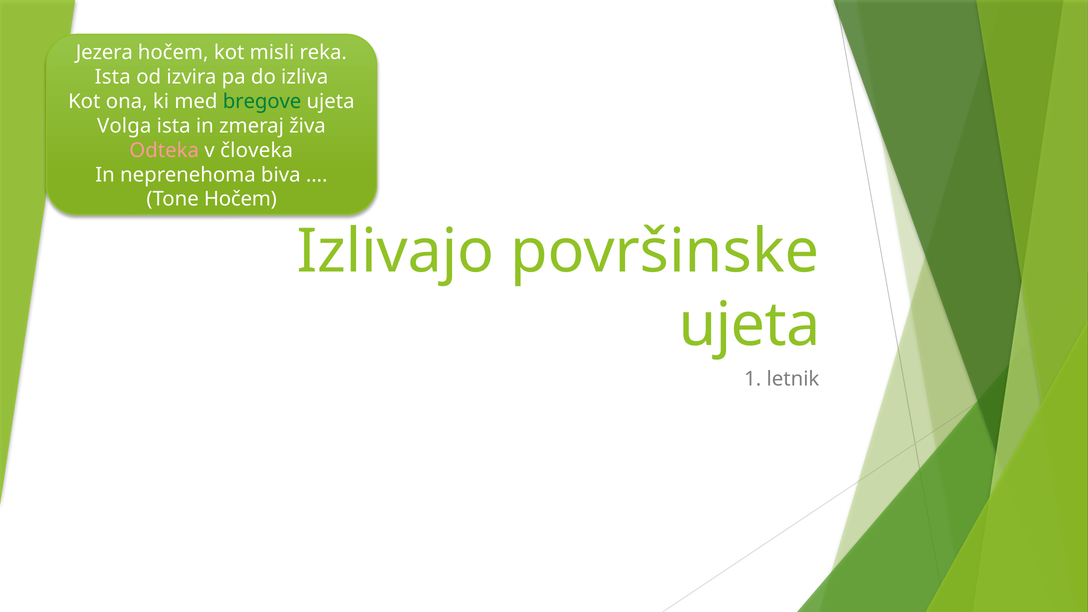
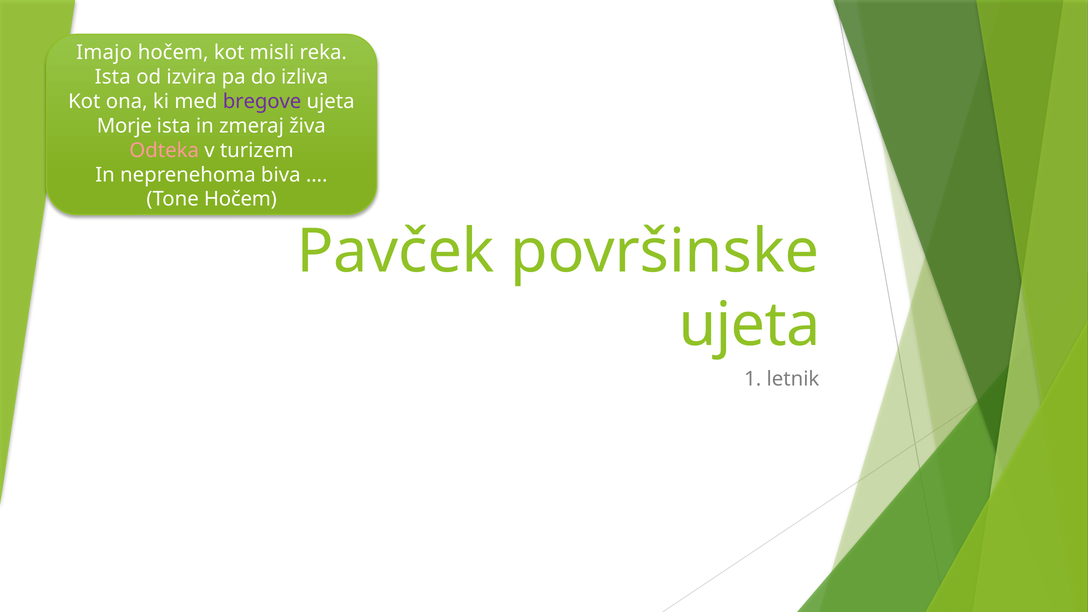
Jezera: Jezera -> Imajo (104, 52)
bregove colour: green -> purple (262, 101)
Volga: Volga -> Morje (124, 126)
človeka: človeka -> turizem (257, 150)
Izlivajo: Izlivajo -> Pavček (396, 251)
